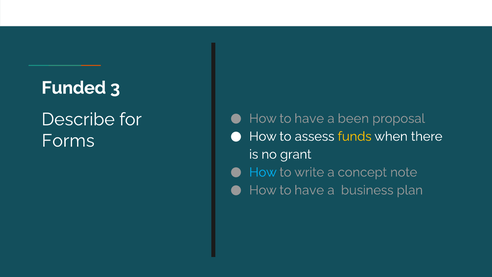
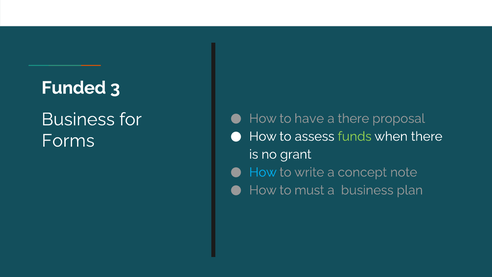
Describe: Describe -> Business (78, 119)
a been: been -> there (353, 118)
funds colour: yellow -> light green (355, 136)
have: have -> must (309, 190)
